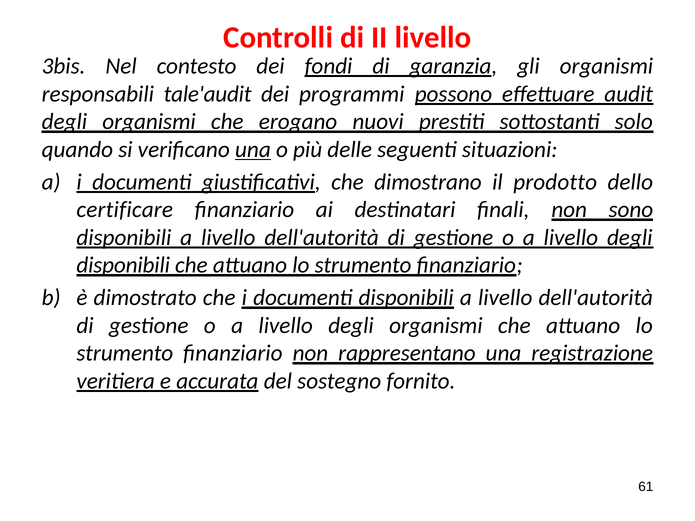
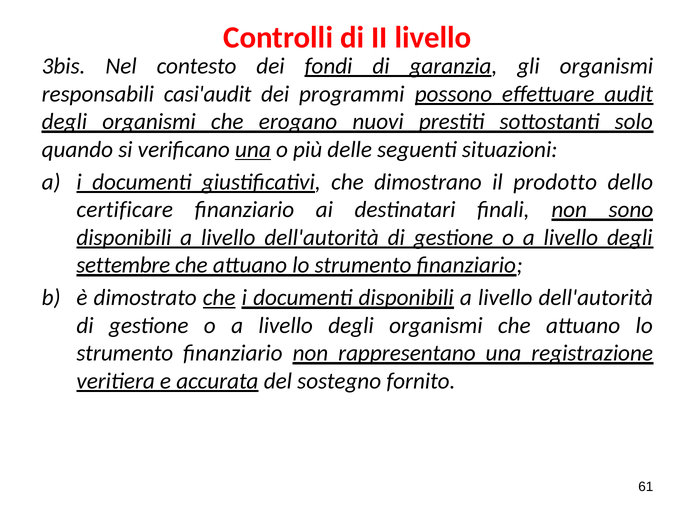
tale'audit: tale'audit -> casi'audit (208, 94)
disponibili: disponibili -> settembre (123, 265)
che underline: none -> present (219, 298)
